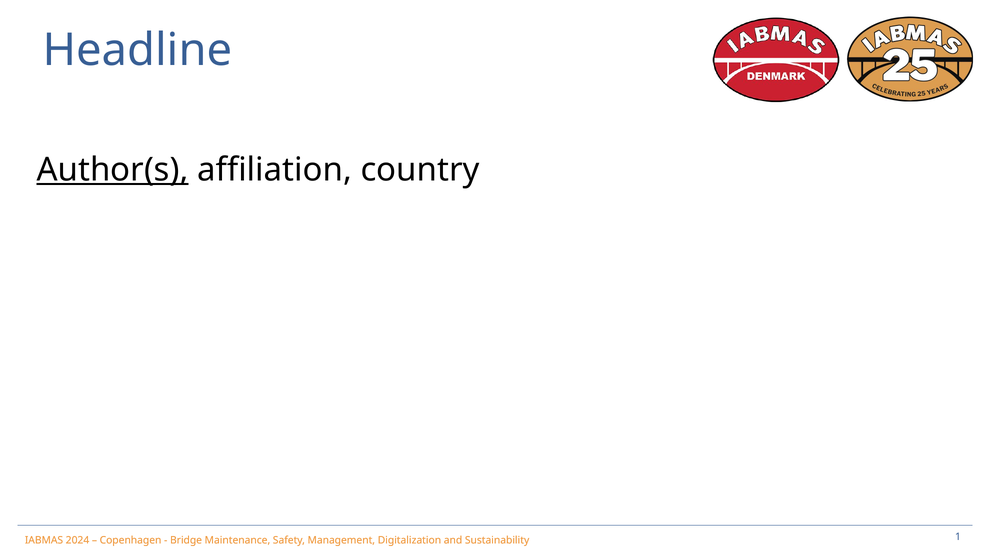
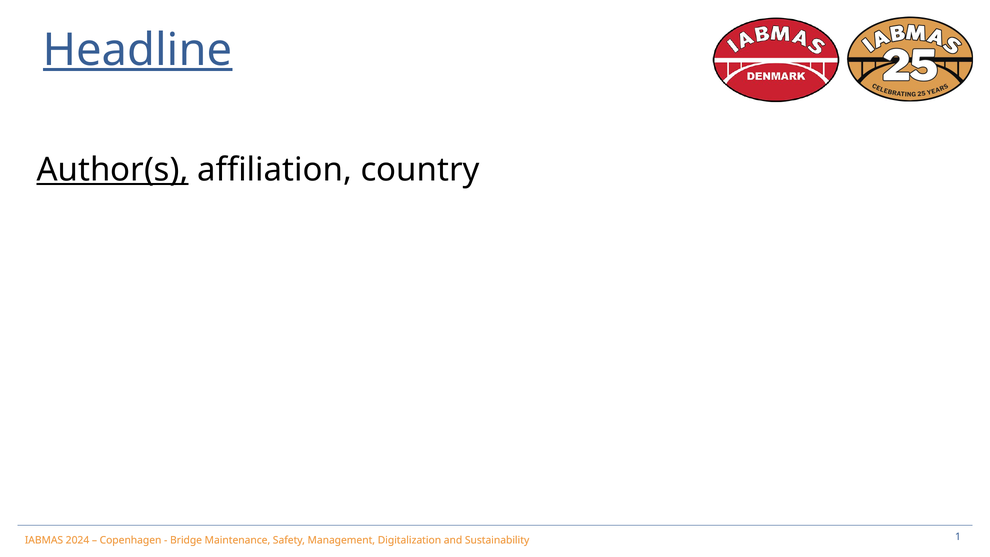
Headline underline: none -> present (138, 50)
